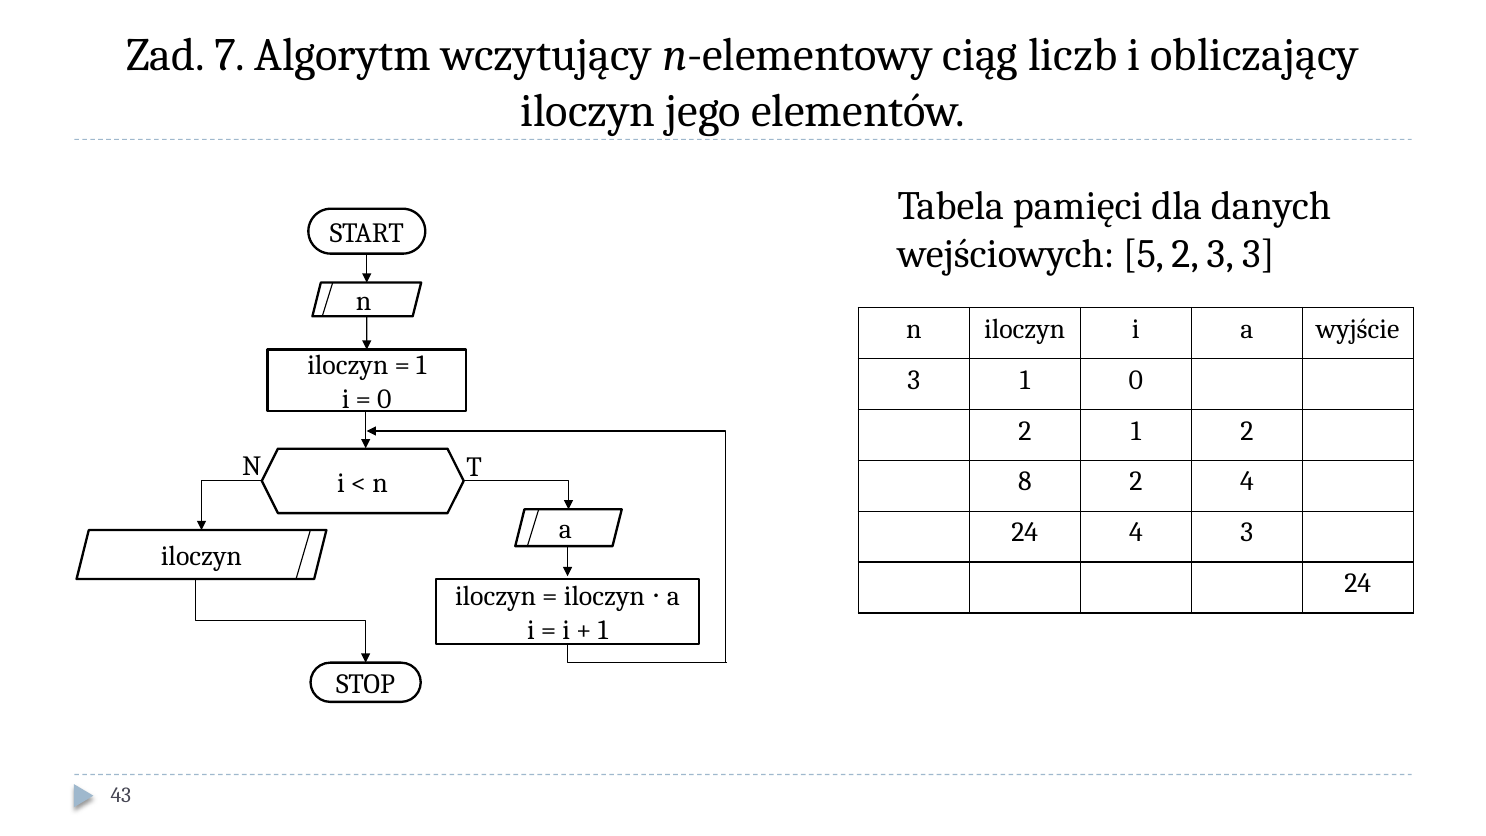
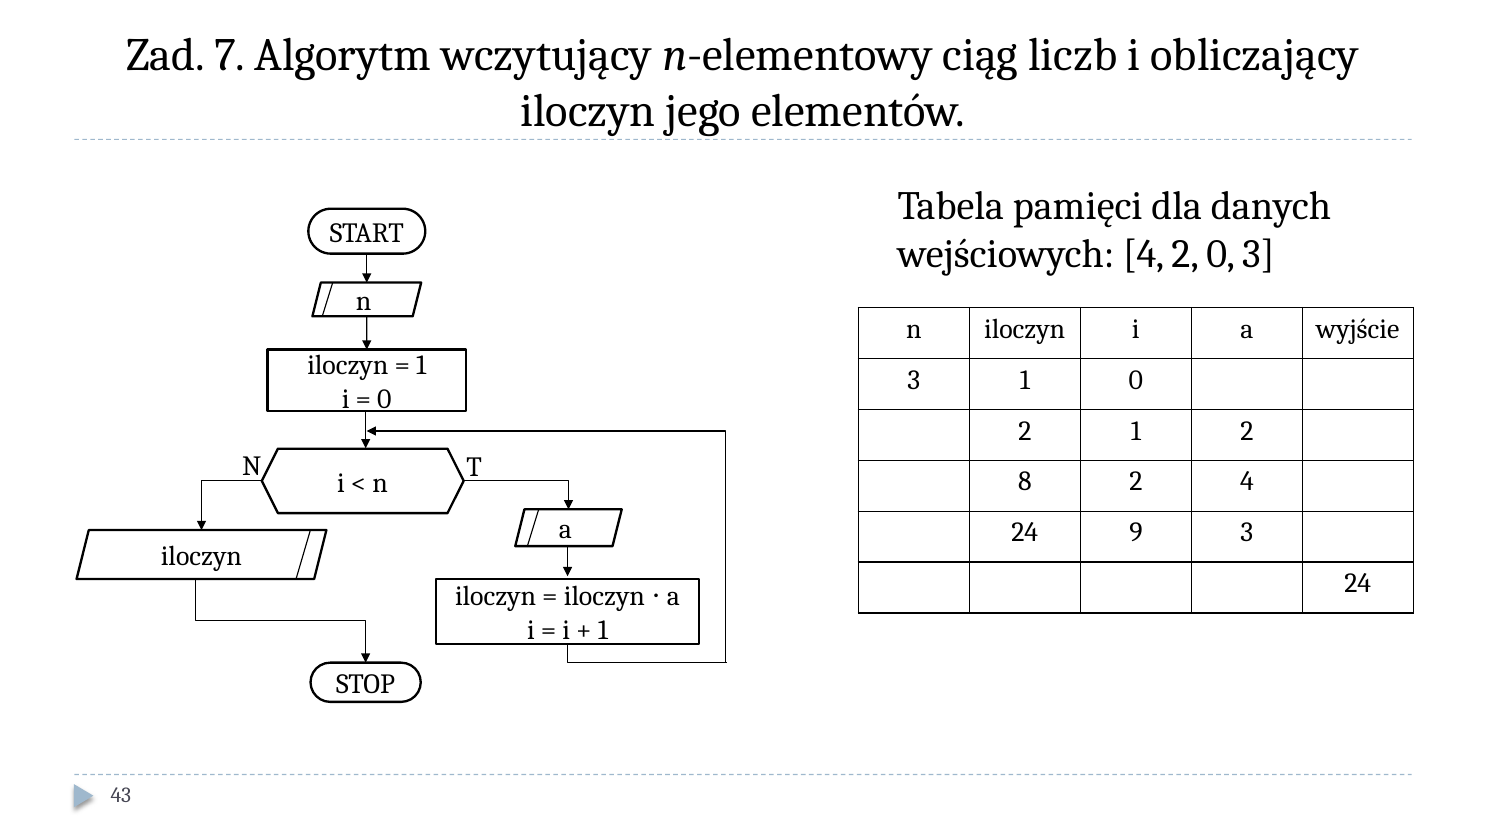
wejściowych 5: 5 -> 4 (1144, 254)
2 3: 3 -> 0 (1221, 254)
24 4: 4 -> 9 (1136, 533)
